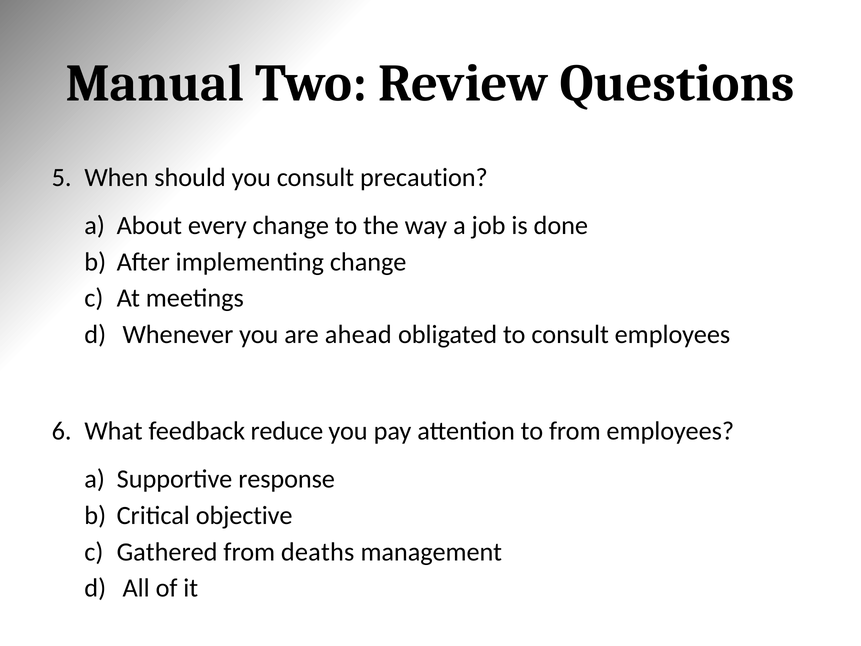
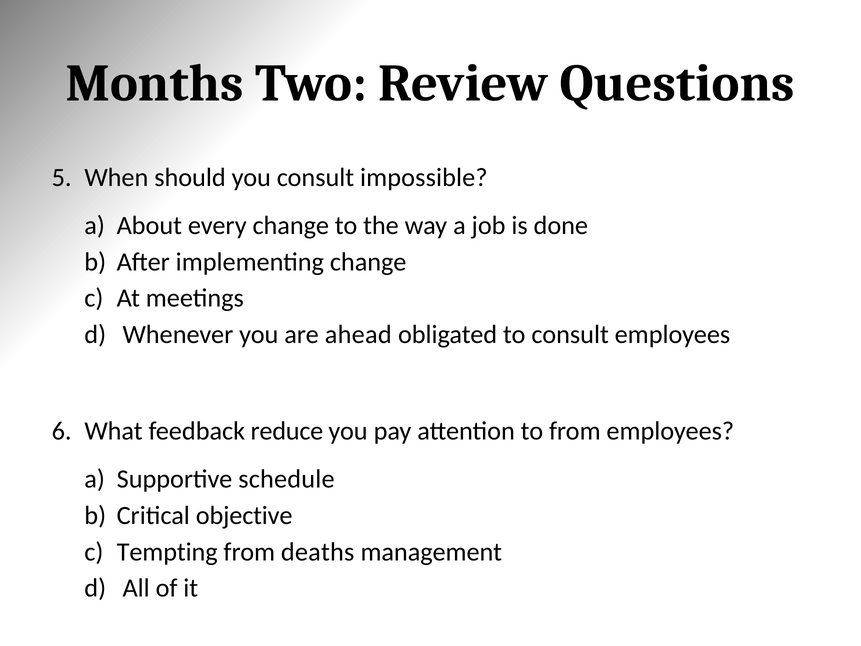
Manual: Manual -> Months (155, 83)
precaution: precaution -> impossible (424, 177)
response: response -> schedule (286, 479)
Gathered: Gathered -> Tempting (167, 552)
